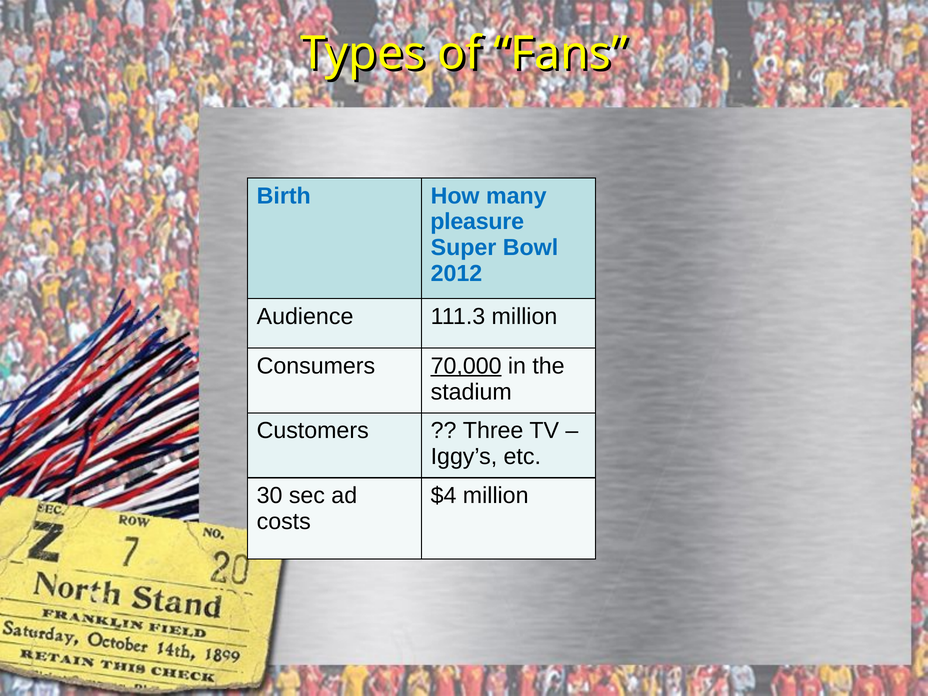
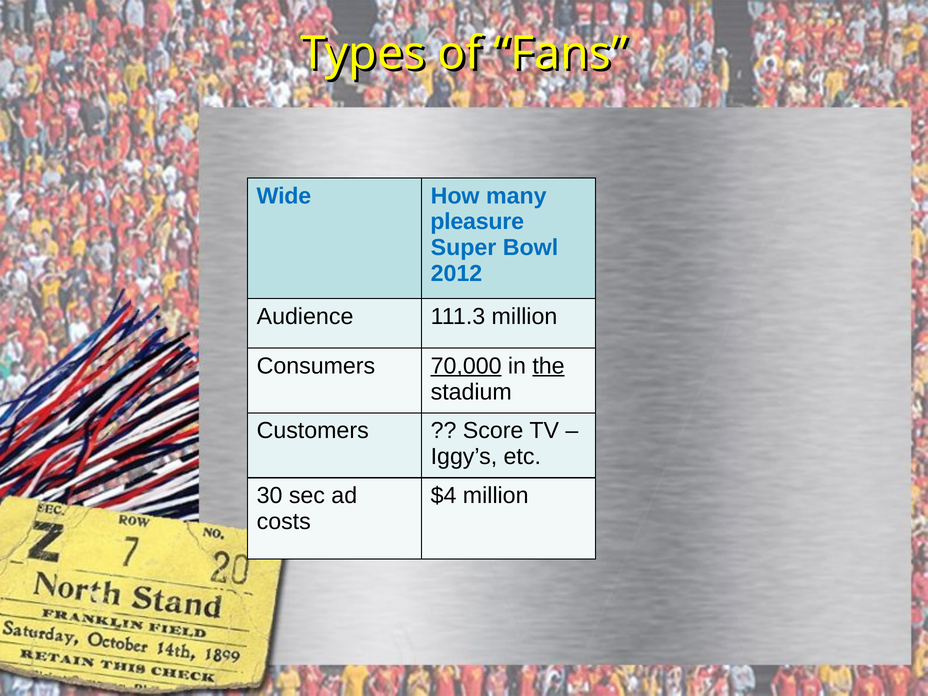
Birth: Birth -> Wide (284, 196)
the underline: none -> present (549, 366)
Three: Three -> Score (493, 431)
